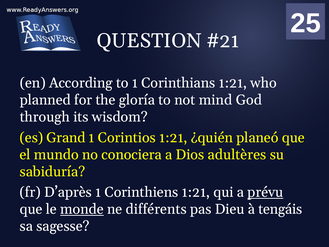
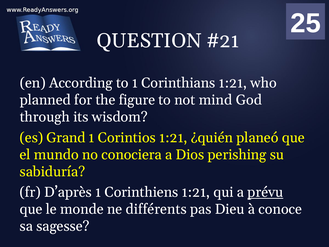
gloría: gloría -> figure (137, 100)
adultères: adultères -> perishing (237, 154)
monde underline: present -> none (82, 209)
tengáis: tengáis -> conoce (280, 209)
